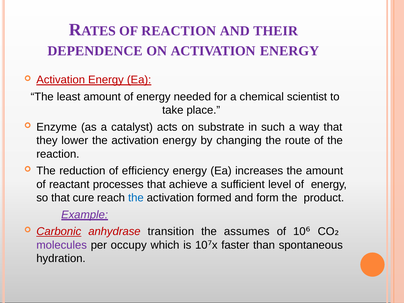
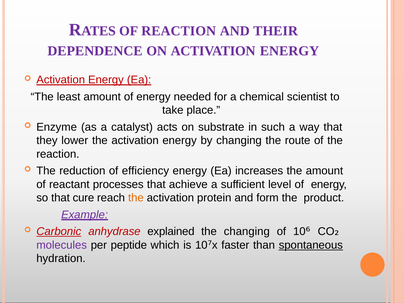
the colour: blue -> orange (136, 198)
formed: formed -> protein (214, 198)
transition: transition -> explained (171, 232)
the assumes: assumes -> changing (247, 232)
occupy: occupy -> peptide (129, 245)
spontaneous underline: none -> present (311, 245)
